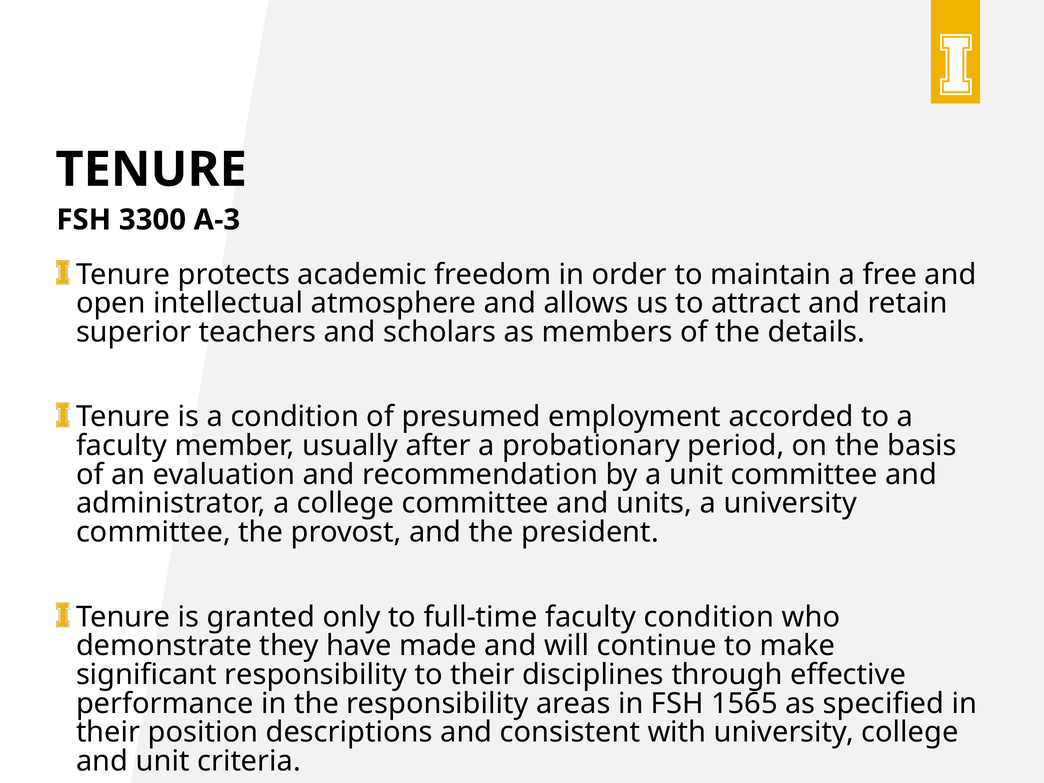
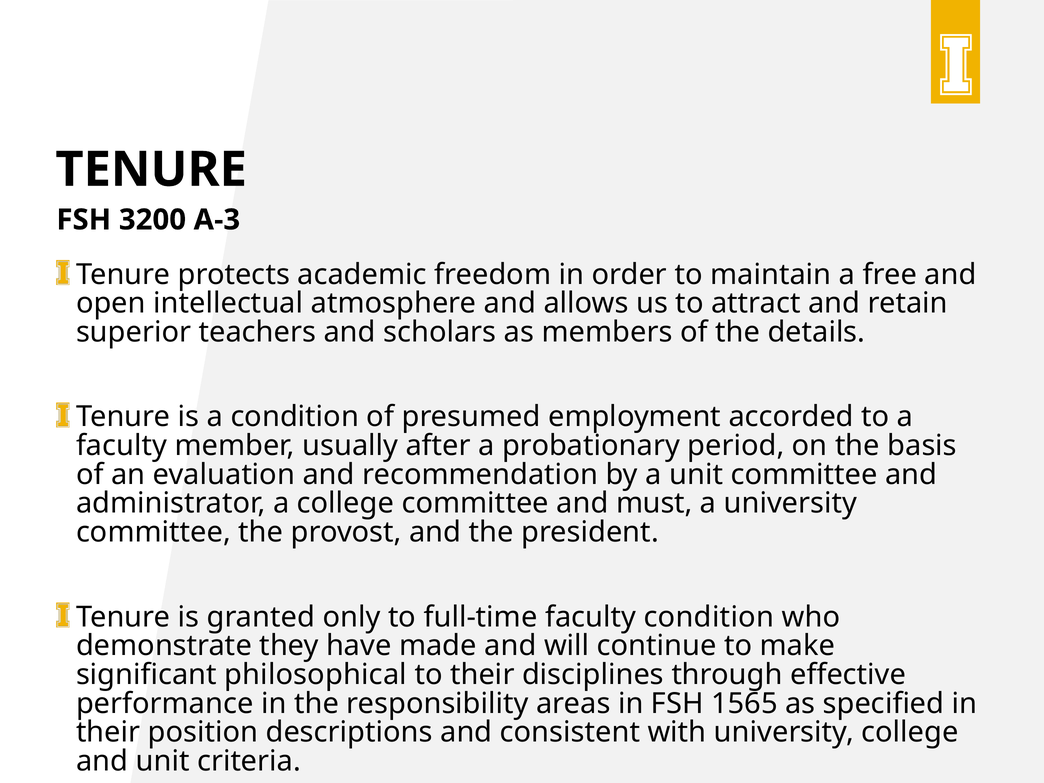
3300: 3300 -> 3200 (152, 220)
units: units -> must (654, 503)
significant responsibility: responsibility -> philosophical (316, 675)
